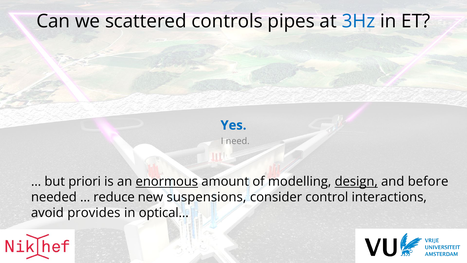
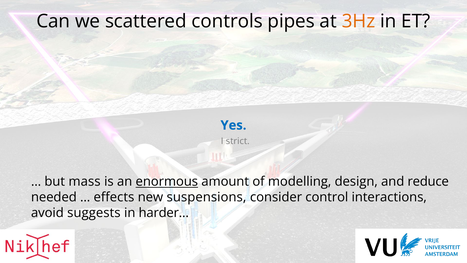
3Hz colour: blue -> orange (358, 21)
need: need -> strict (238, 141)
priori: priori -> mass (85, 181)
design underline: present -> none (356, 181)
before: before -> reduce (428, 181)
reduce: reduce -> effects (114, 197)
provides: provides -> suggests (94, 213)
optical…: optical… -> harder… (164, 213)
